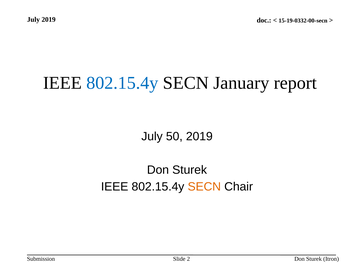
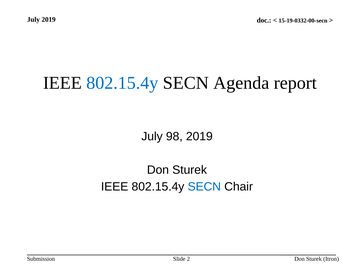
January: January -> Agenda (241, 83)
50: 50 -> 98 (174, 136)
SECN colour: orange -> blue (204, 187)
